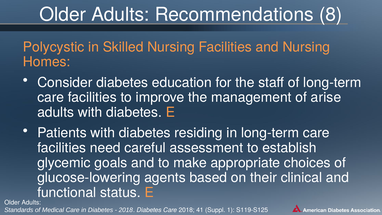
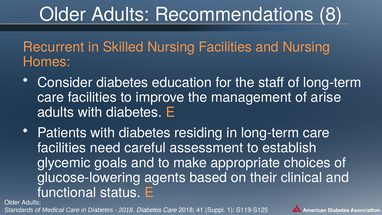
Polycystic: Polycystic -> Recurrent (54, 47)
